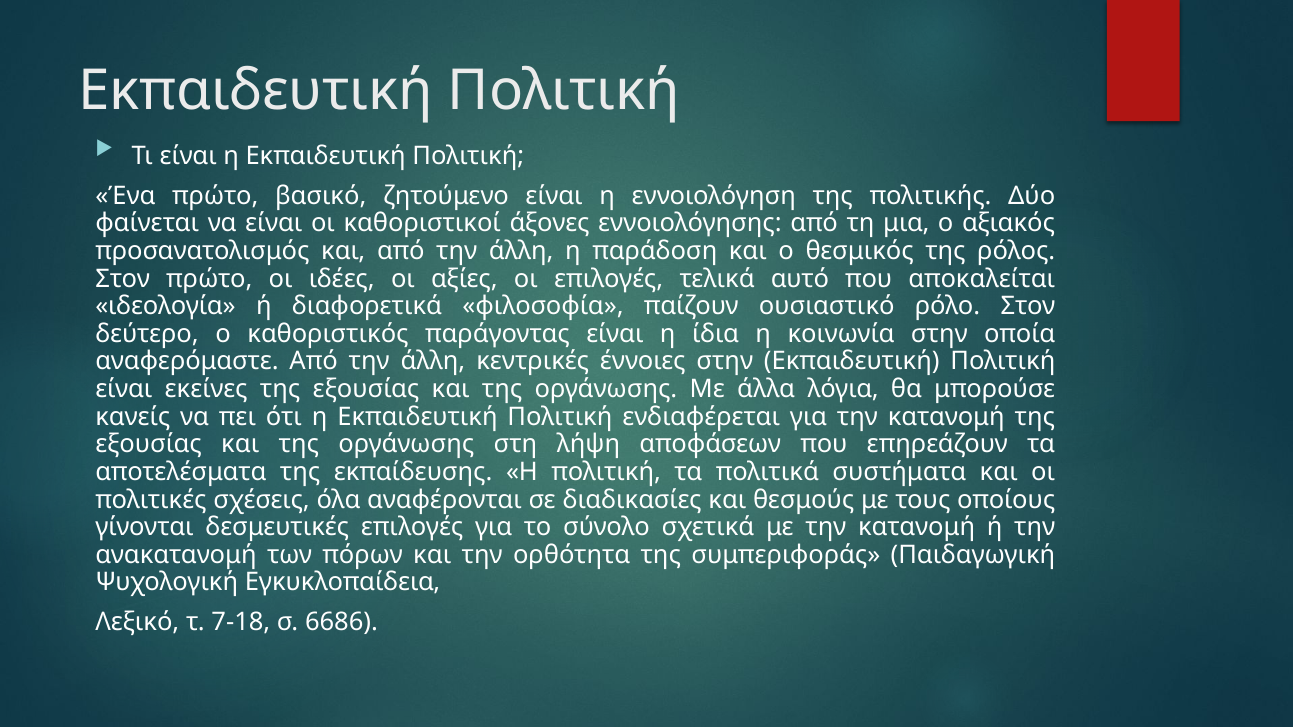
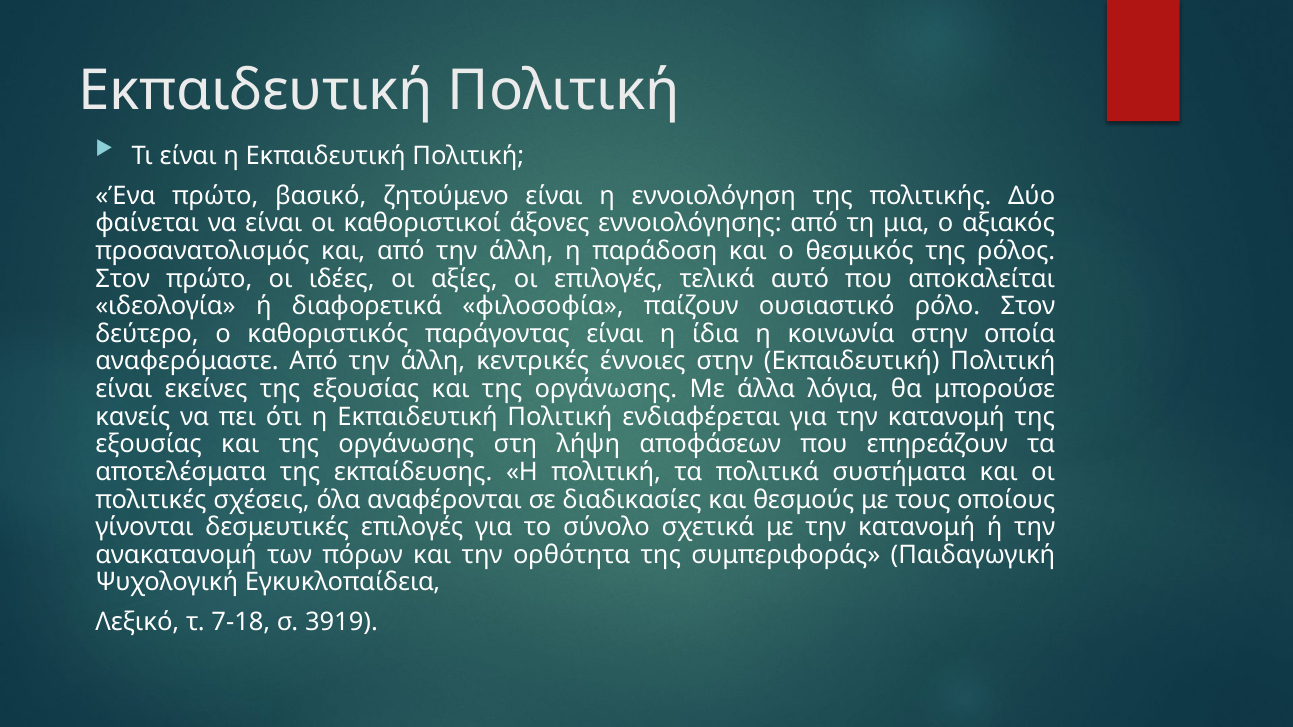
6686: 6686 -> 3919 (341, 623)
